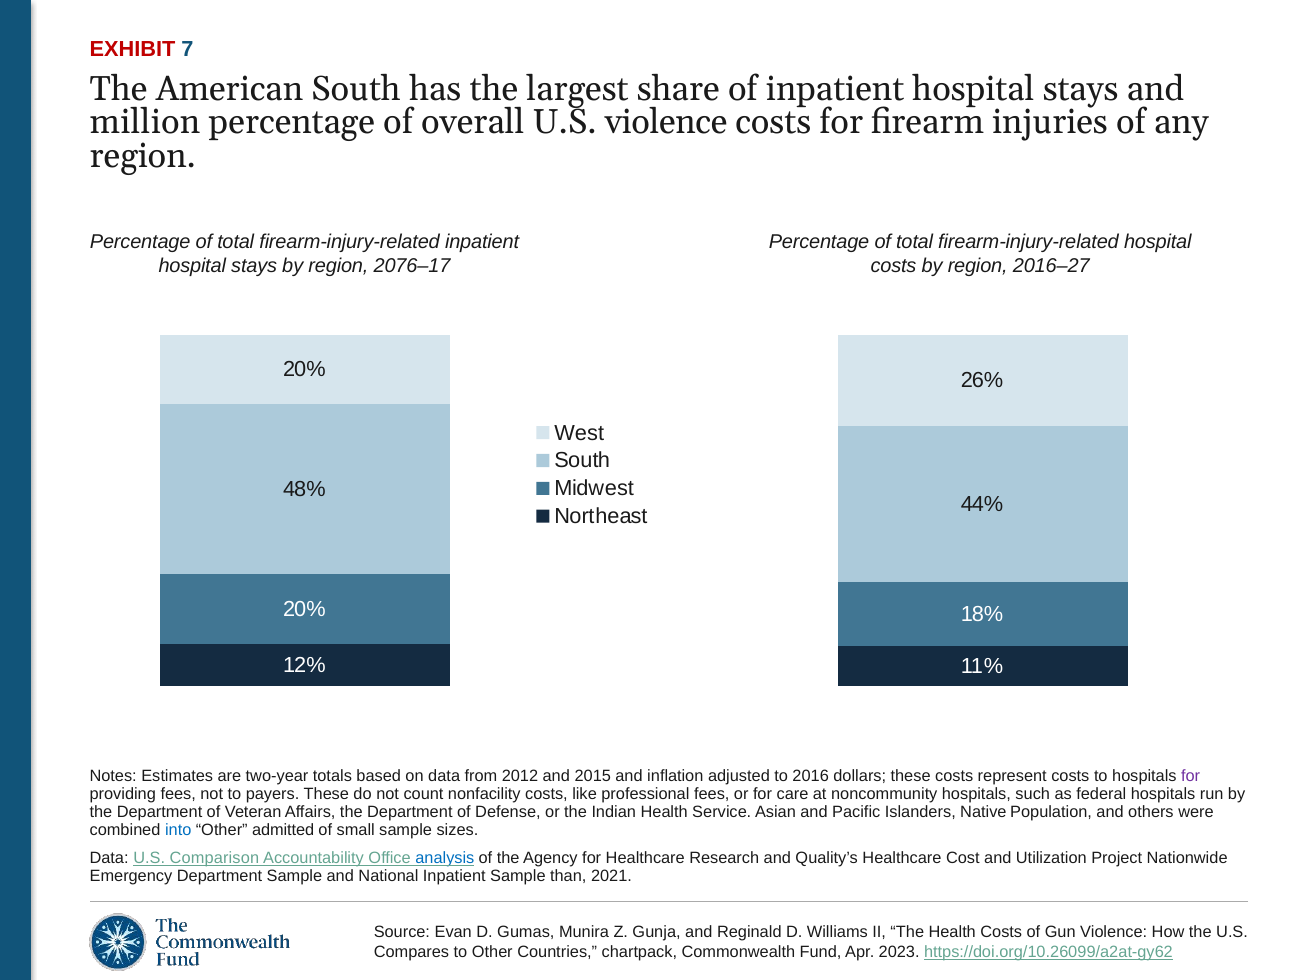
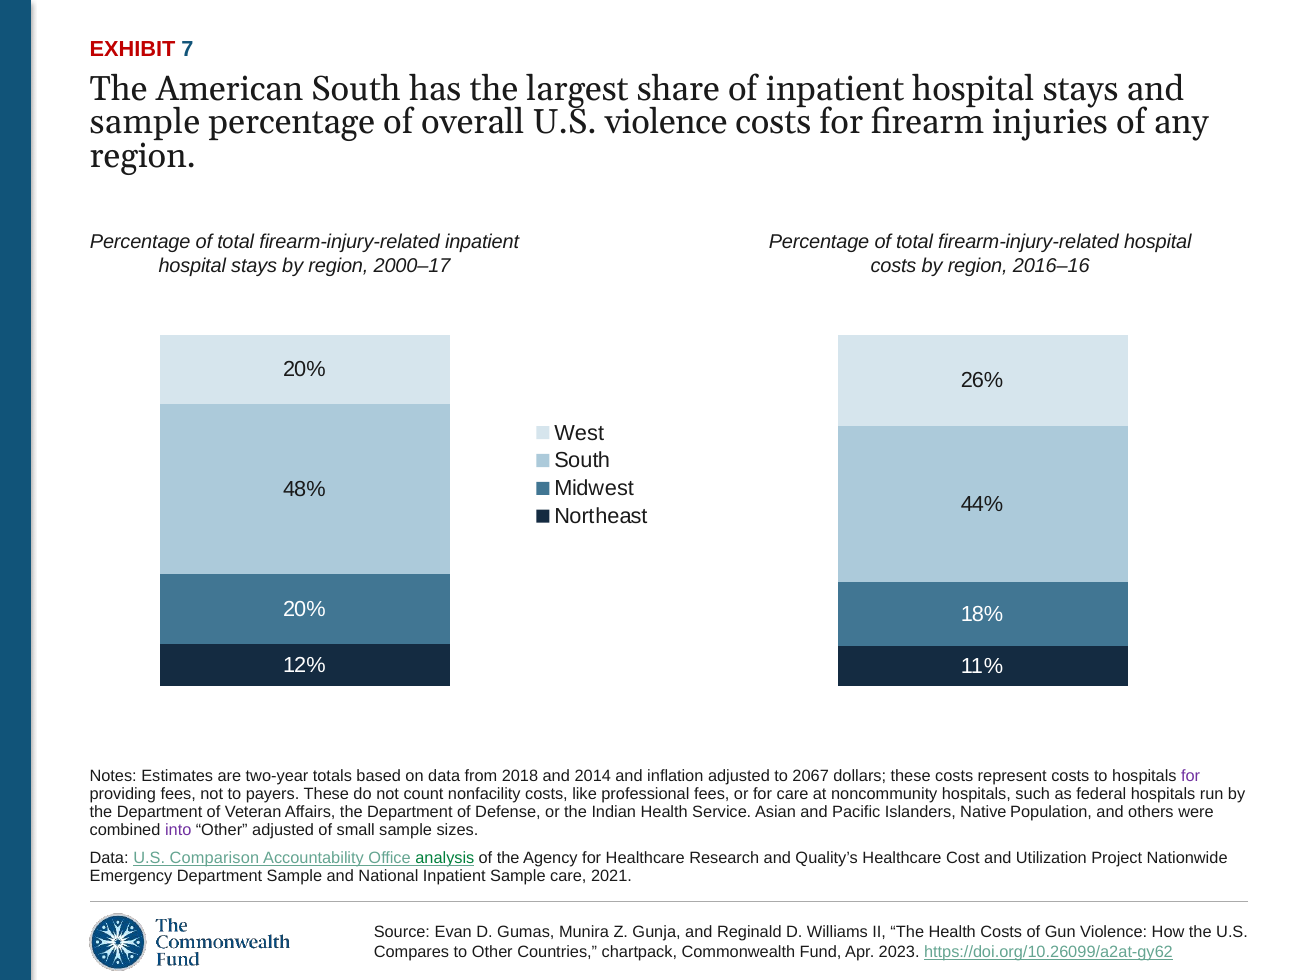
million: million -> sample (145, 122)
2076–17: 2076–17 -> 2000–17 (412, 266)
2016–27: 2016–27 -> 2016–16 (1051, 266)
2012: 2012 -> 2018 (520, 777)
2015: 2015 -> 2014 (593, 777)
2016: 2016 -> 2067 (811, 777)
into colour: blue -> purple (178, 830)
Other admitted: admitted -> adjusted (283, 830)
analysis colour: blue -> green (445, 859)
Sample than: than -> care (568, 876)
